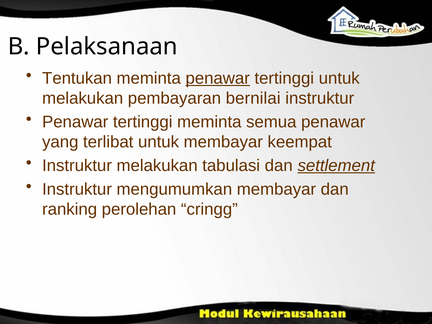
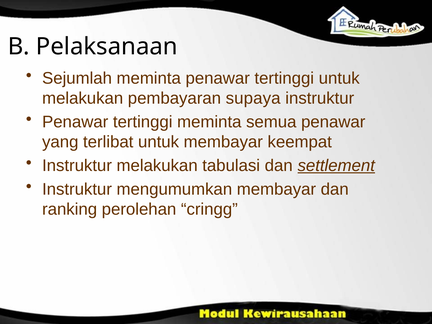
Tentukan: Tentukan -> Sejumlah (77, 78)
penawar underline: present -> none (218, 78)
bernilai: bernilai -> supaya (253, 98)
